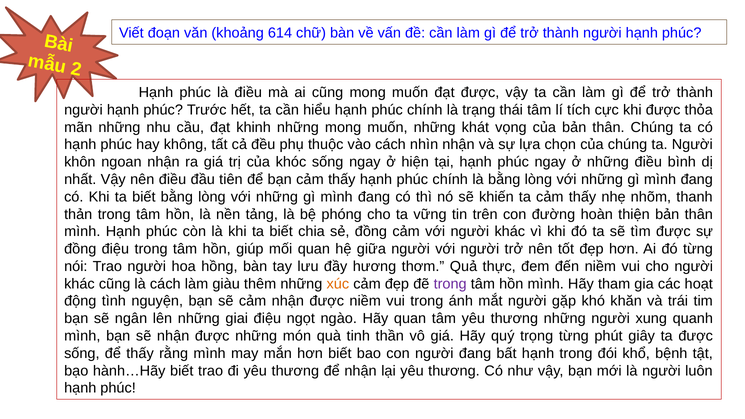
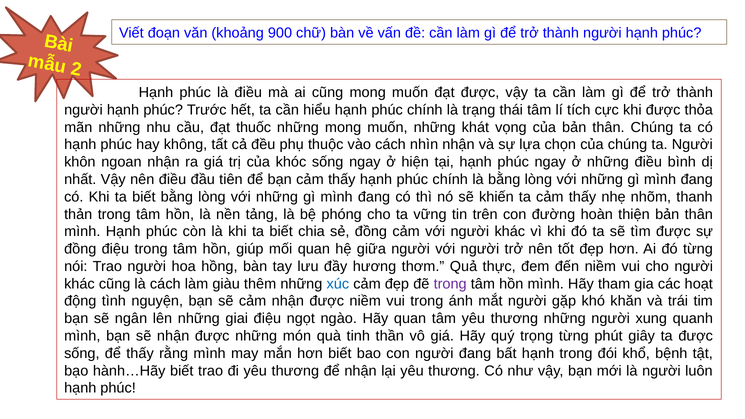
614: 614 -> 900 (280, 33)
khinh: khinh -> thuốc (254, 127)
xúc colour: orange -> blue (338, 284)
